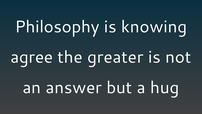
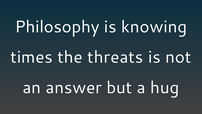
agree: agree -> times (32, 57)
greater: greater -> threats (115, 57)
